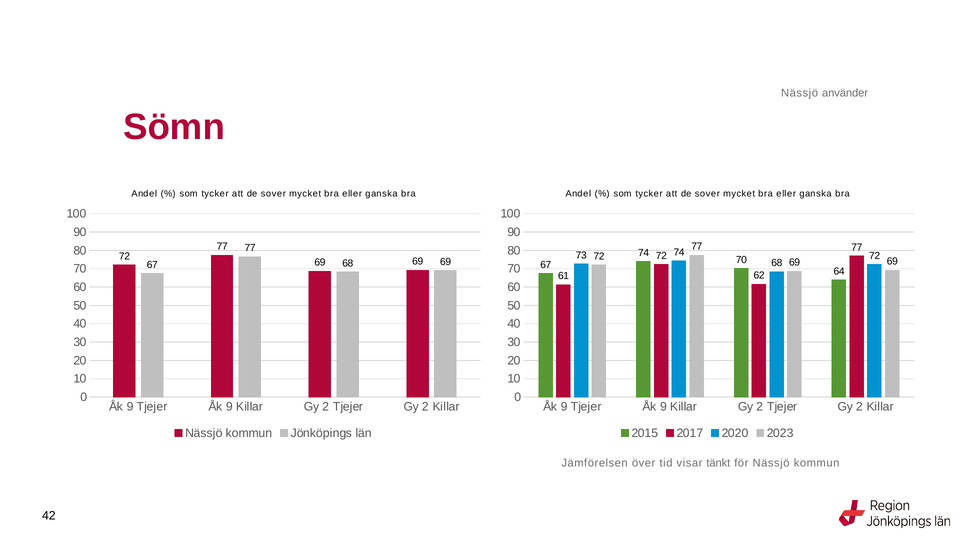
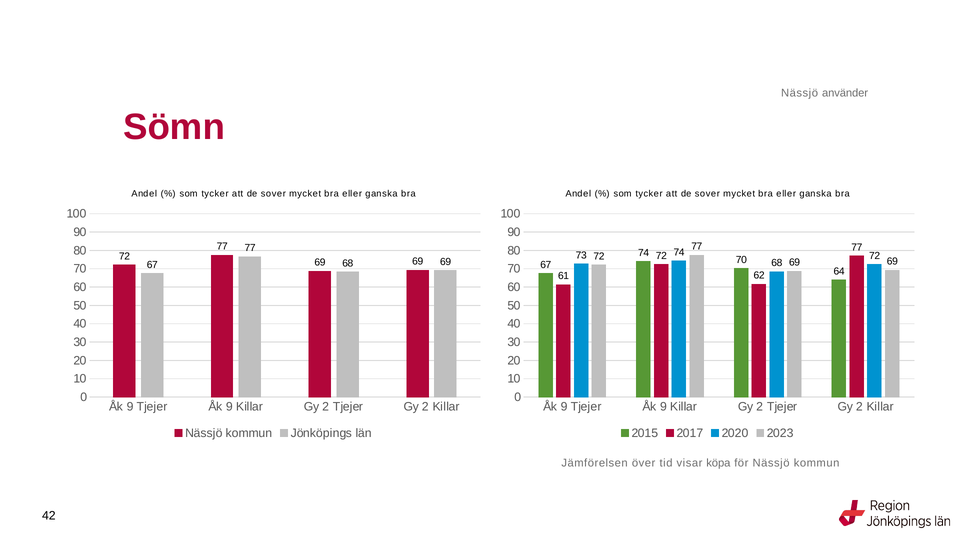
tänkt: tänkt -> köpa (718, 463)
